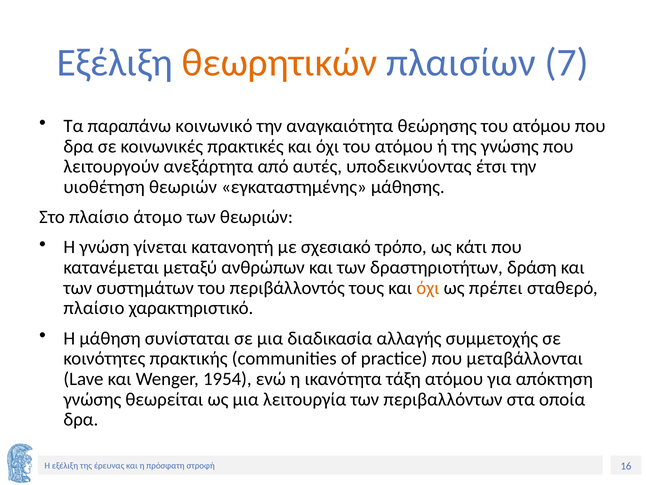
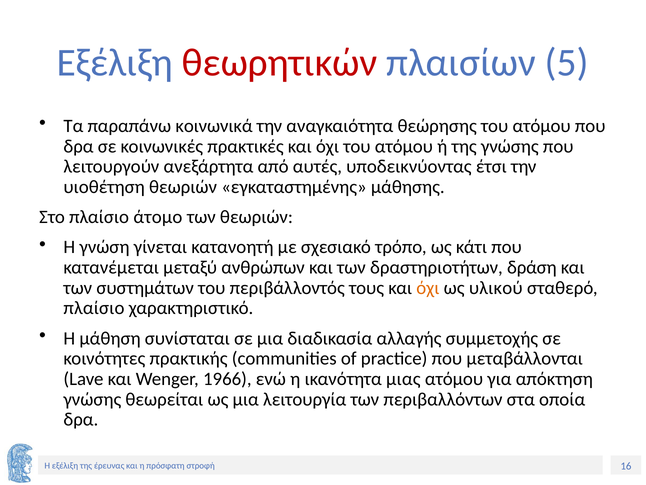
θεωρητικών colour: orange -> red (280, 63)
7: 7 -> 5 (567, 63)
κοινωνικό: κοινωνικό -> κοινωνικά (214, 126)
πρέπει: πρέπει -> υλικού (496, 288)
1954: 1954 -> 1966 (227, 379)
τάξη: τάξη -> μιας (403, 379)
